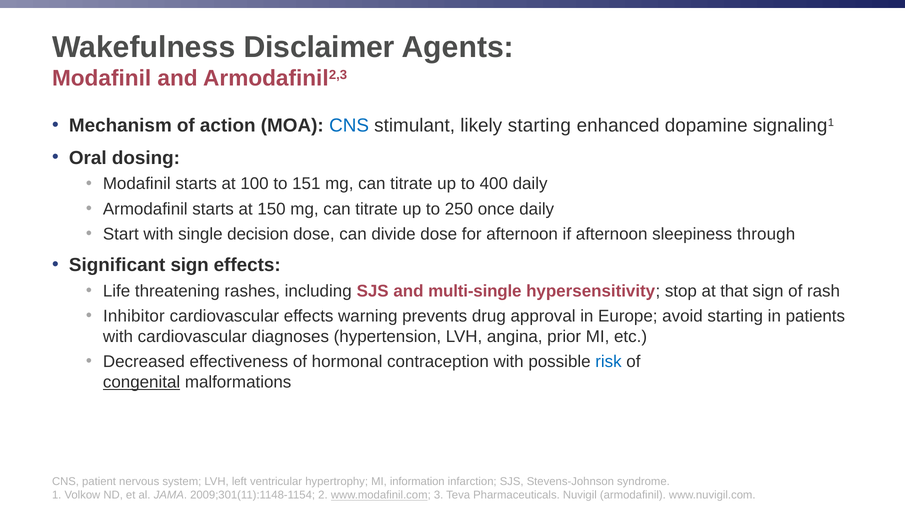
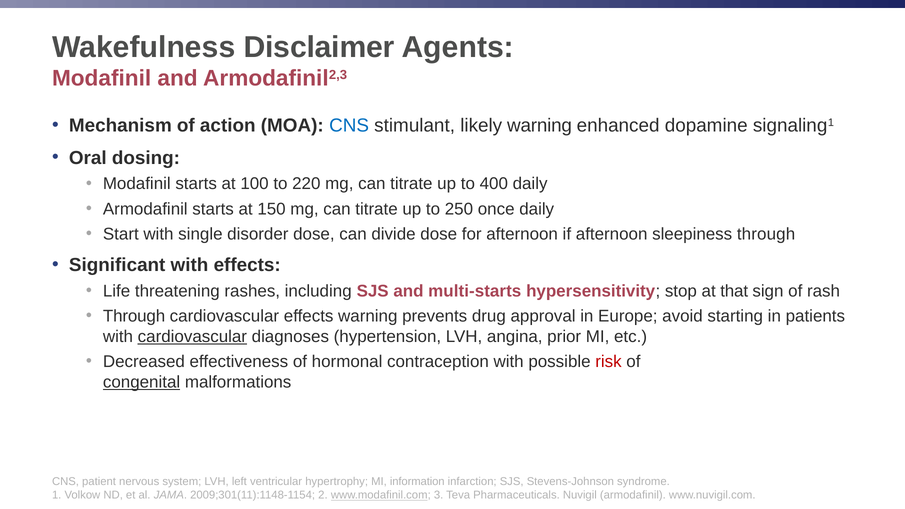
likely starting: starting -> warning (540, 126)
151: 151 -> 220 (306, 184)
decision: decision -> disorder (258, 234)
Significant sign: sign -> with (189, 265)
multi-single: multi-single -> multi-starts (475, 291)
Inhibitor: Inhibitor -> Through (134, 316)
cardiovascular underline: none -> present (192, 337)
risk colour: blue -> red (609, 362)
